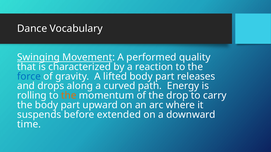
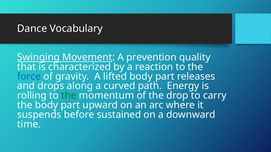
performed: performed -> prevention (151, 57)
the colour: orange -> green (69, 96)
extended: extended -> sustained (119, 115)
